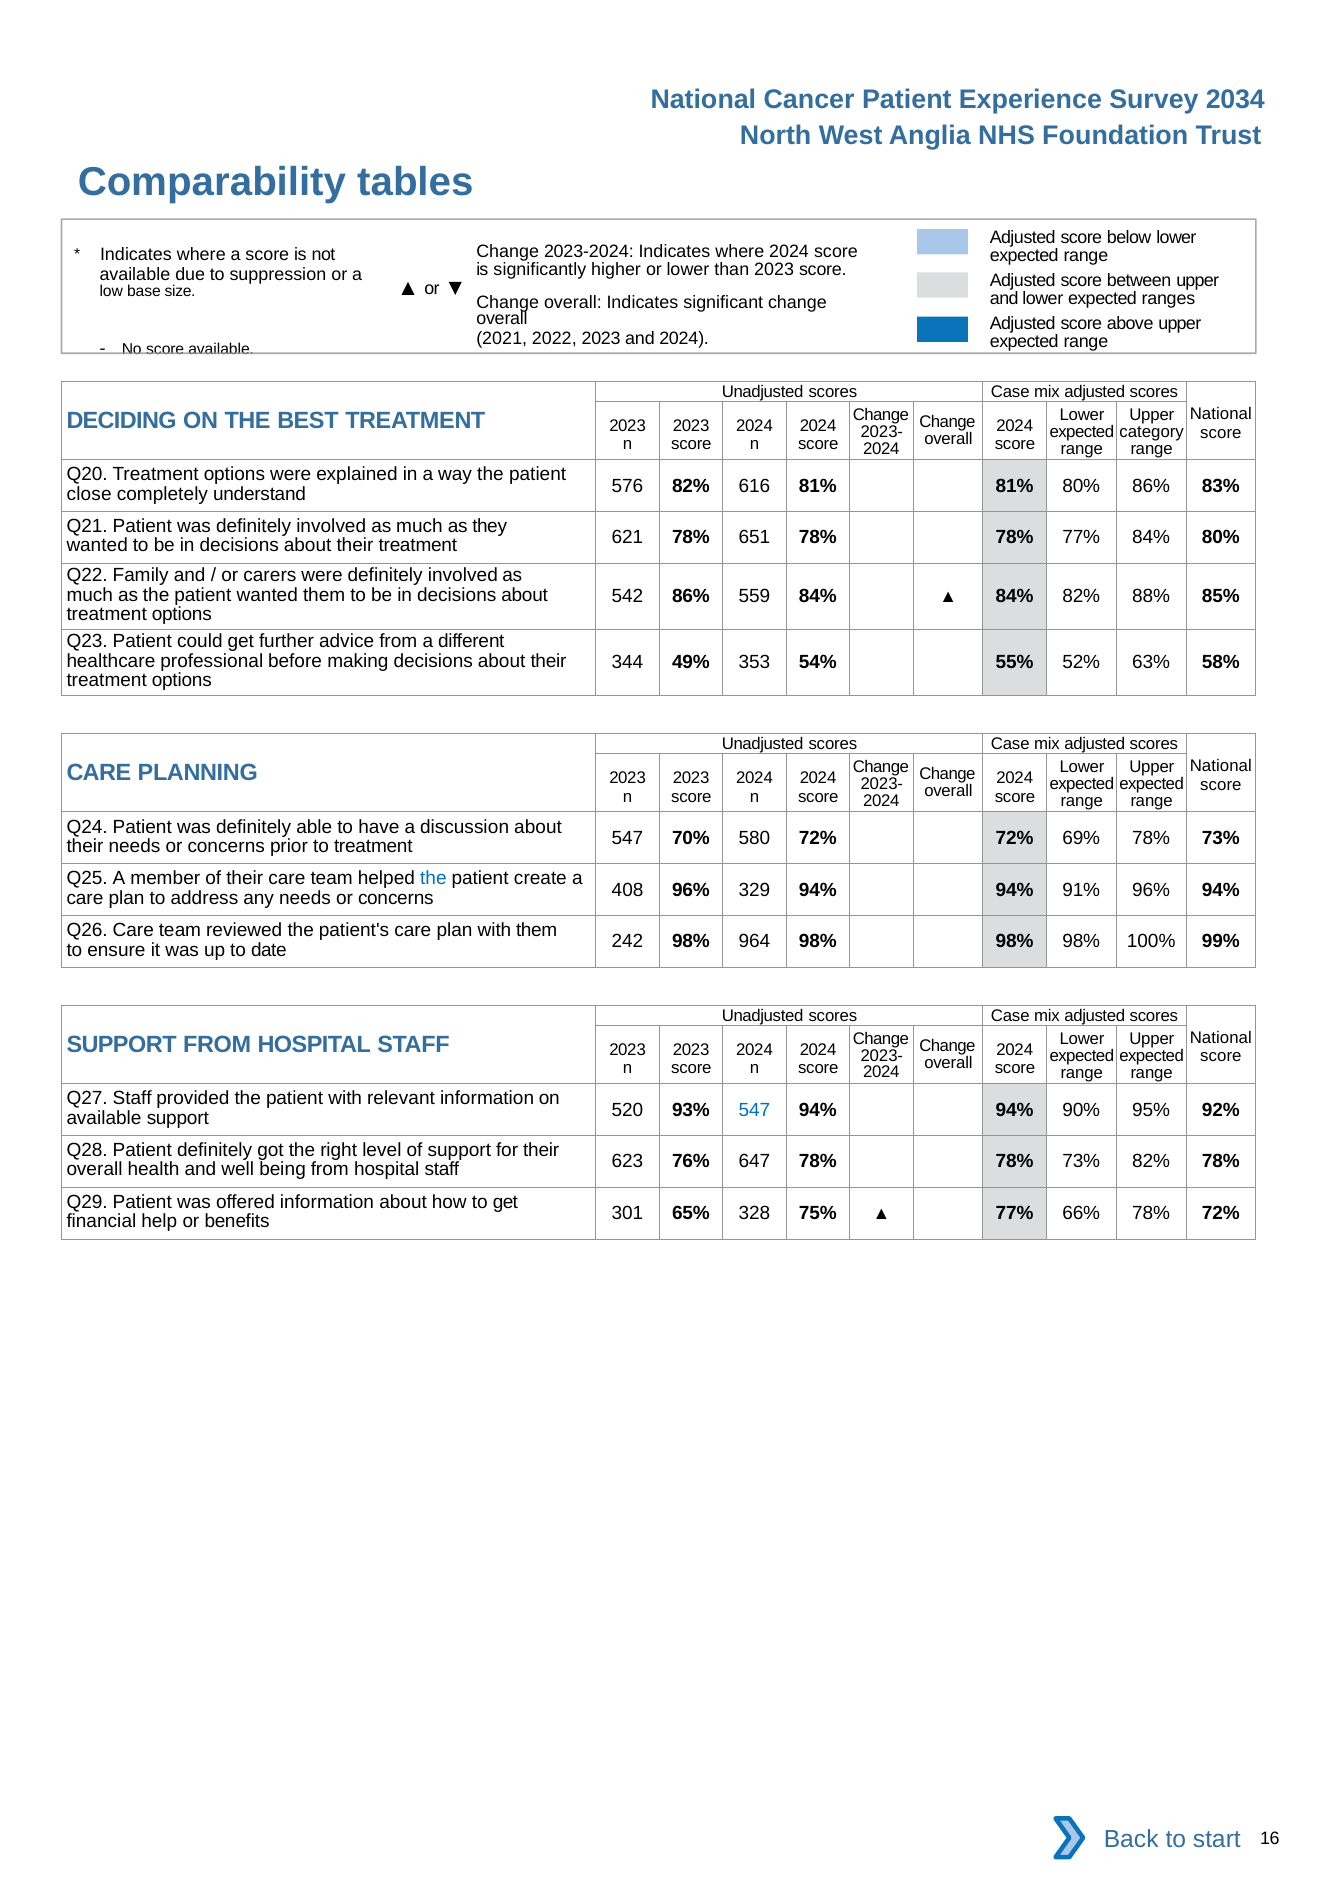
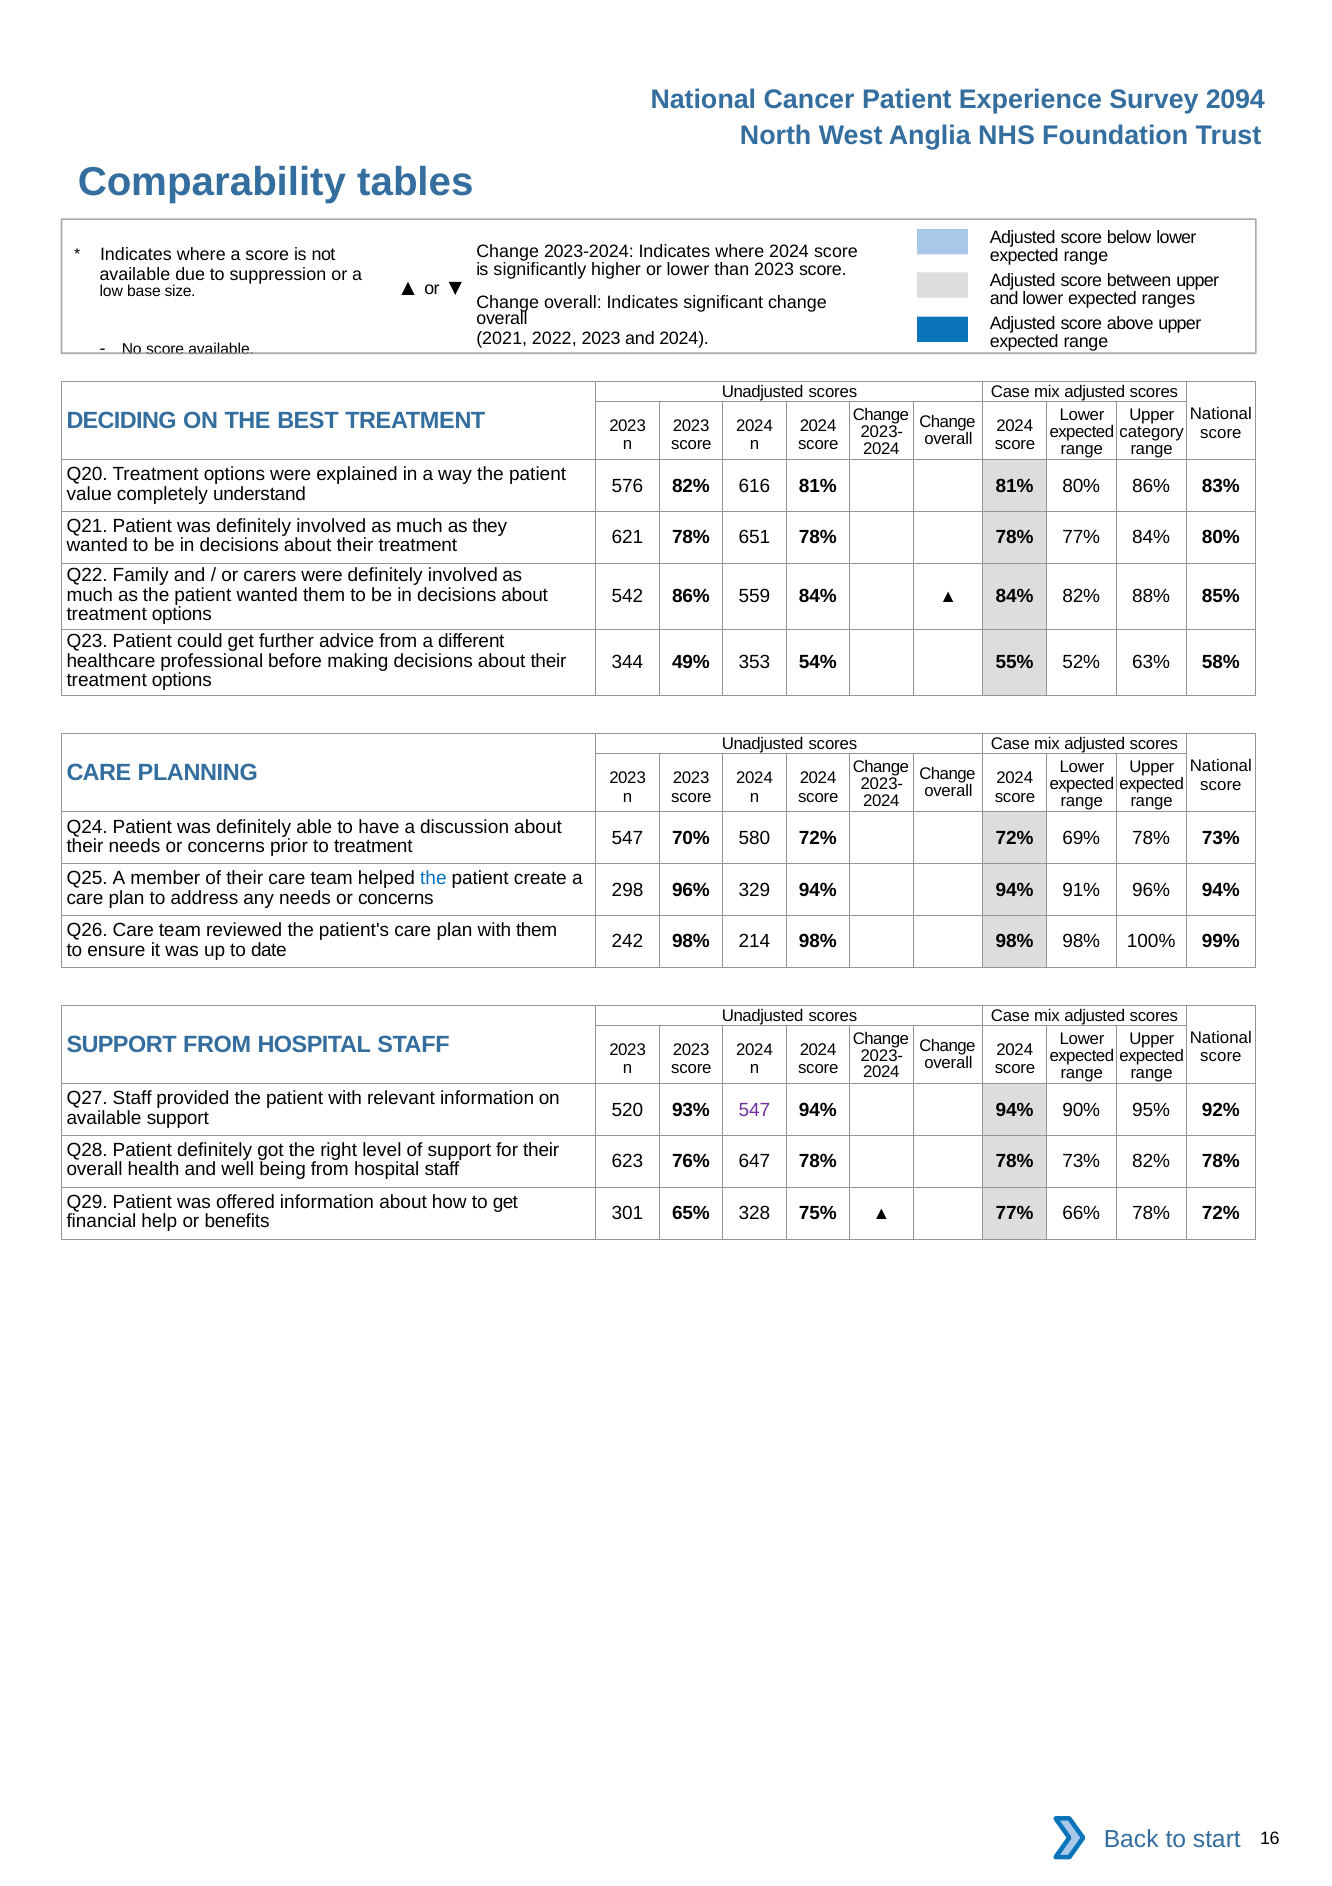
2034: 2034 -> 2094 (1235, 99)
close: close -> value (89, 494)
408: 408 -> 298 (628, 889)
964: 964 -> 214 (754, 941)
547 colour: blue -> purple (754, 1109)
